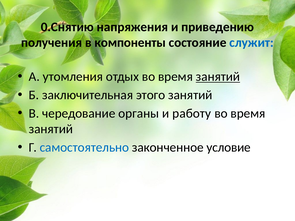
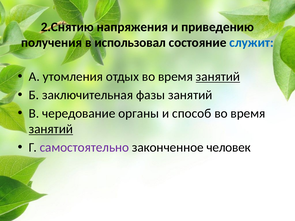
0.Снятию: 0.Снятию -> 2.Снятию (67, 27)
компоненты: компоненты -> использовал (130, 43)
этого: этого -> фазы (151, 95)
работу: работу -> способ (192, 113)
занятий underline: none -> present (51, 129)
самостоятельно colour: blue -> purple (84, 148)
условие: условие -> человек (229, 148)
